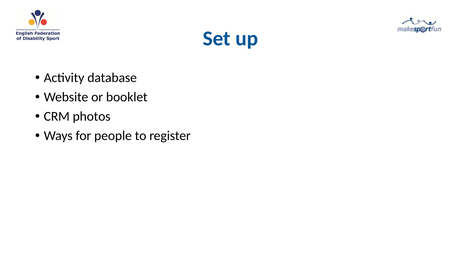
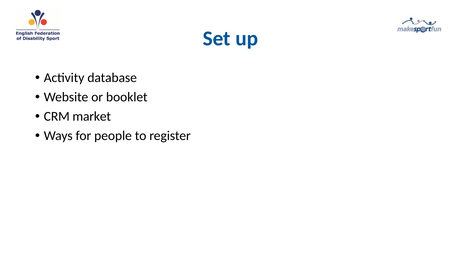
photos: photos -> market (92, 117)
